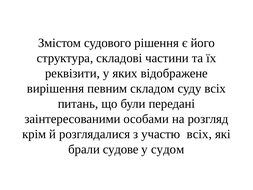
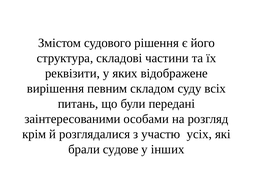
участю всіх: всіх -> усіх (199, 134)
судом: судом -> інших (168, 149)
